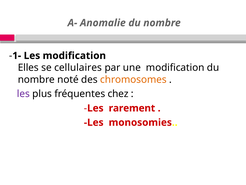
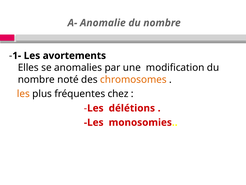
Les modification: modification -> avortements (74, 56)
cellulaires: cellulaires -> anomalies (78, 67)
les colour: purple -> orange (23, 94)
rarement: rarement -> délétions (132, 108)
